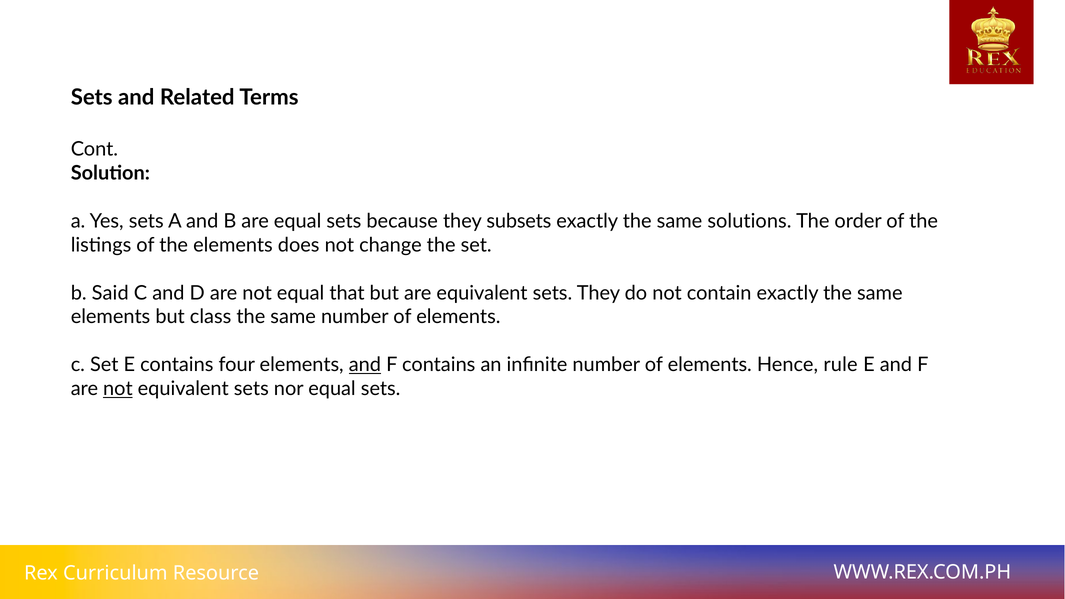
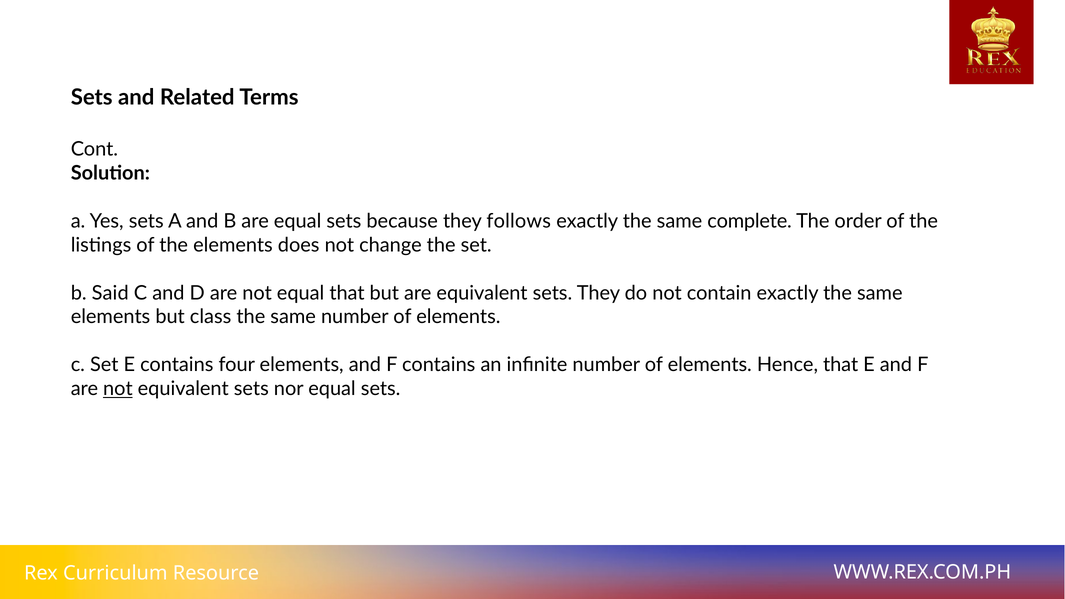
subsets: subsets -> follows (519, 221)
solutions: solutions -> complete (750, 221)
and underline: present -> none (365, 365)
Hence rule: rule -> that (841, 365)
